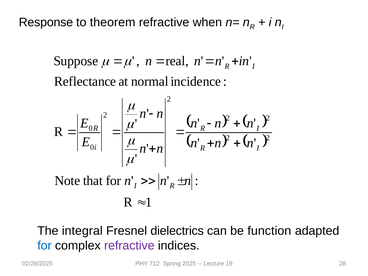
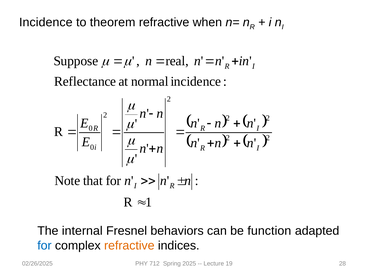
Response: Response -> Incidence (46, 22)
integral: integral -> internal (82, 231)
dielectrics: dielectrics -> behaviors (177, 231)
refractive colour: purple -> orange (129, 246)
